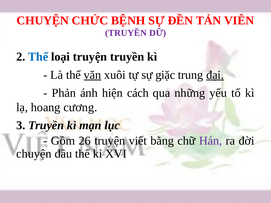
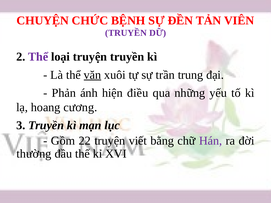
Thể colour: blue -> purple (38, 57)
giặc: giặc -> trần (165, 75)
đại underline: present -> none (215, 75)
cách: cách -> điều (138, 93)
26: 26 -> 22 (85, 141)
chuyện: chuyện -> thường (34, 154)
